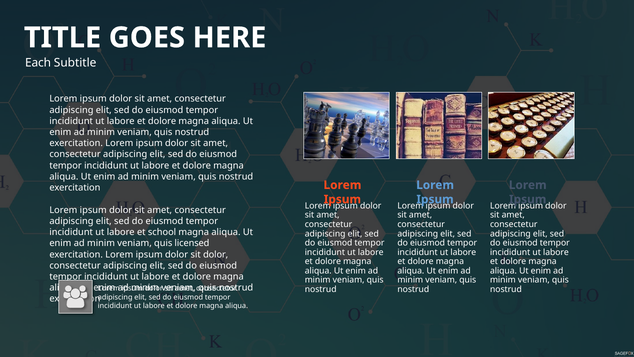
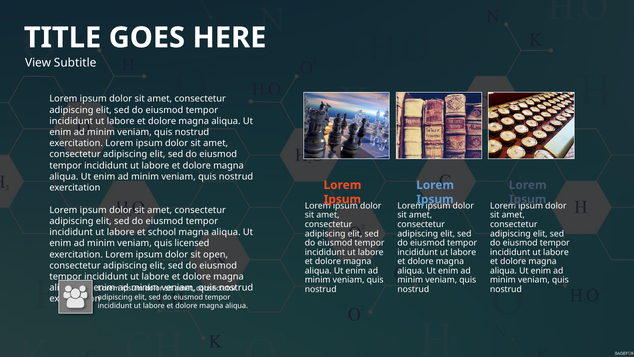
Each: Each -> View (38, 63)
sit dolor: dolor -> open (216, 254)
